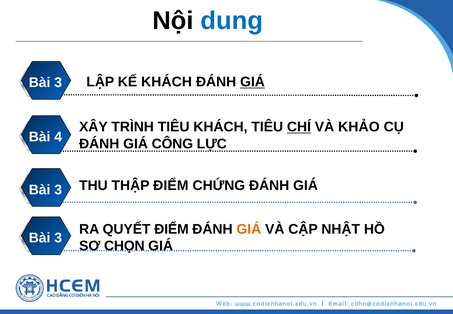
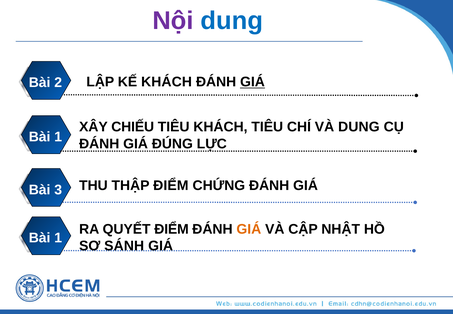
Nội colour: black -> purple (173, 21)
3: 3 -> 2 (58, 83)
TRÌNH: TRÌNH -> CHIẾU (133, 127)
CHÍ underline: present -> none (299, 127)
VÀ KHẢO: KHẢO -> DUNG (359, 127)
4: 4 -> 1 (58, 137)
CÔNG: CÔNG -> ĐÚNG (172, 144)
3: 3 -> 1 (58, 238)
CHỌN: CHỌN -> SÁNH (124, 246)
